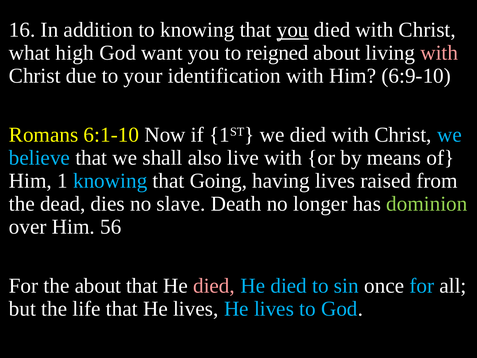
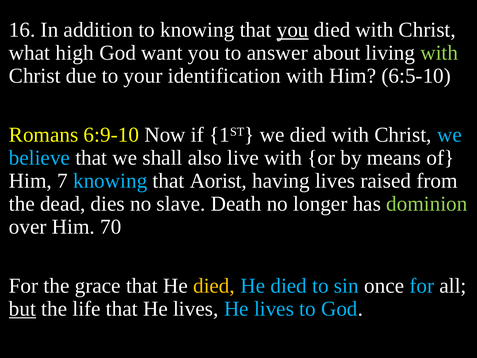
reigned: reigned -> answer (277, 53)
with colour: pink -> light green (439, 53)
6:9-10: 6:9-10 -> 6:5-10 (416, 76)
6:1-10: 6:1-10 -> 6:9-10 (111, 135)
Him 1: 1 -> 7 (62, 181)
Going: Going -> Aorist (218, 181)
56: 56 -> 70 (111, 227)
the about: about -> grace (98, 286)
died colour: pink -> yellow (214, 286)
but underline: none -> present (22, 308)
